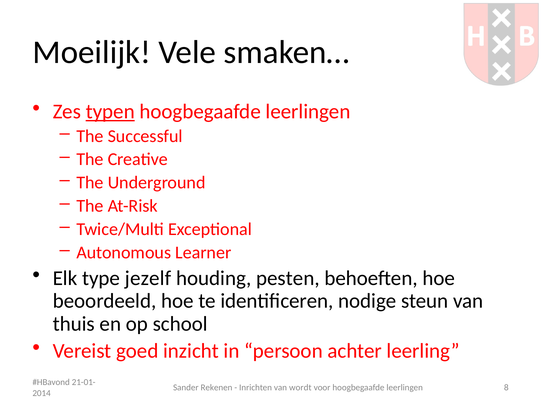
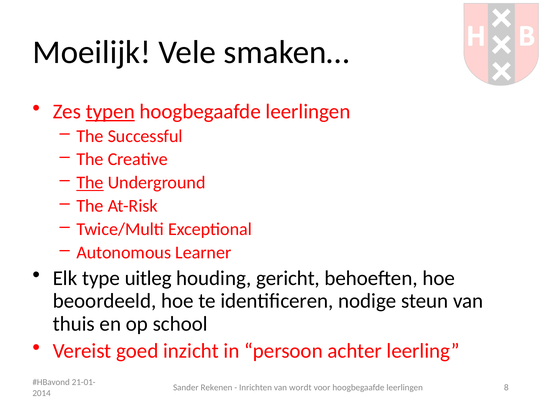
The underline: none -> present (90, 183)
jezelf: jezelf -> uitleg (148, 278)
pesten: pesten -> gericht (288, 278)
